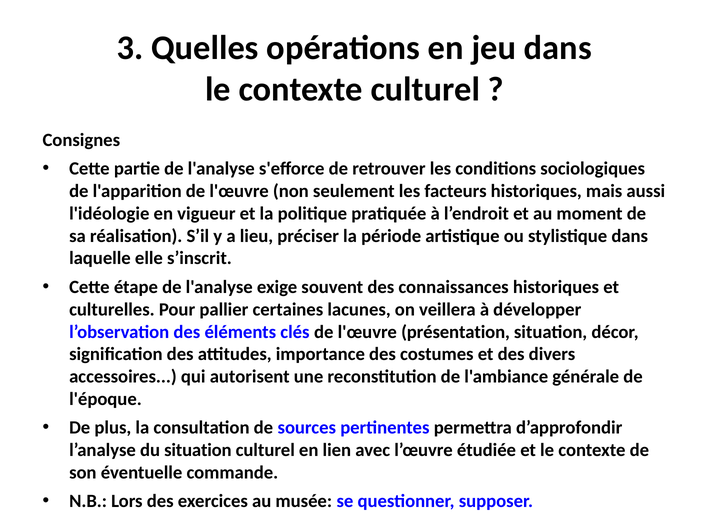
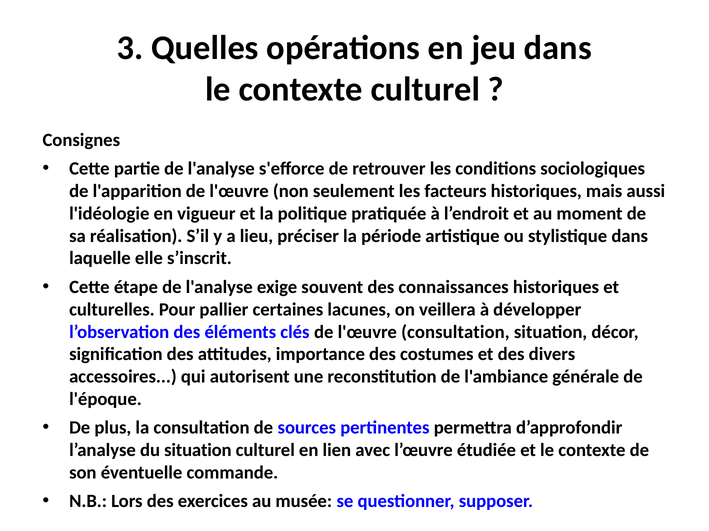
l'œuvre présentation: présentation -> consultation (455, 332)
